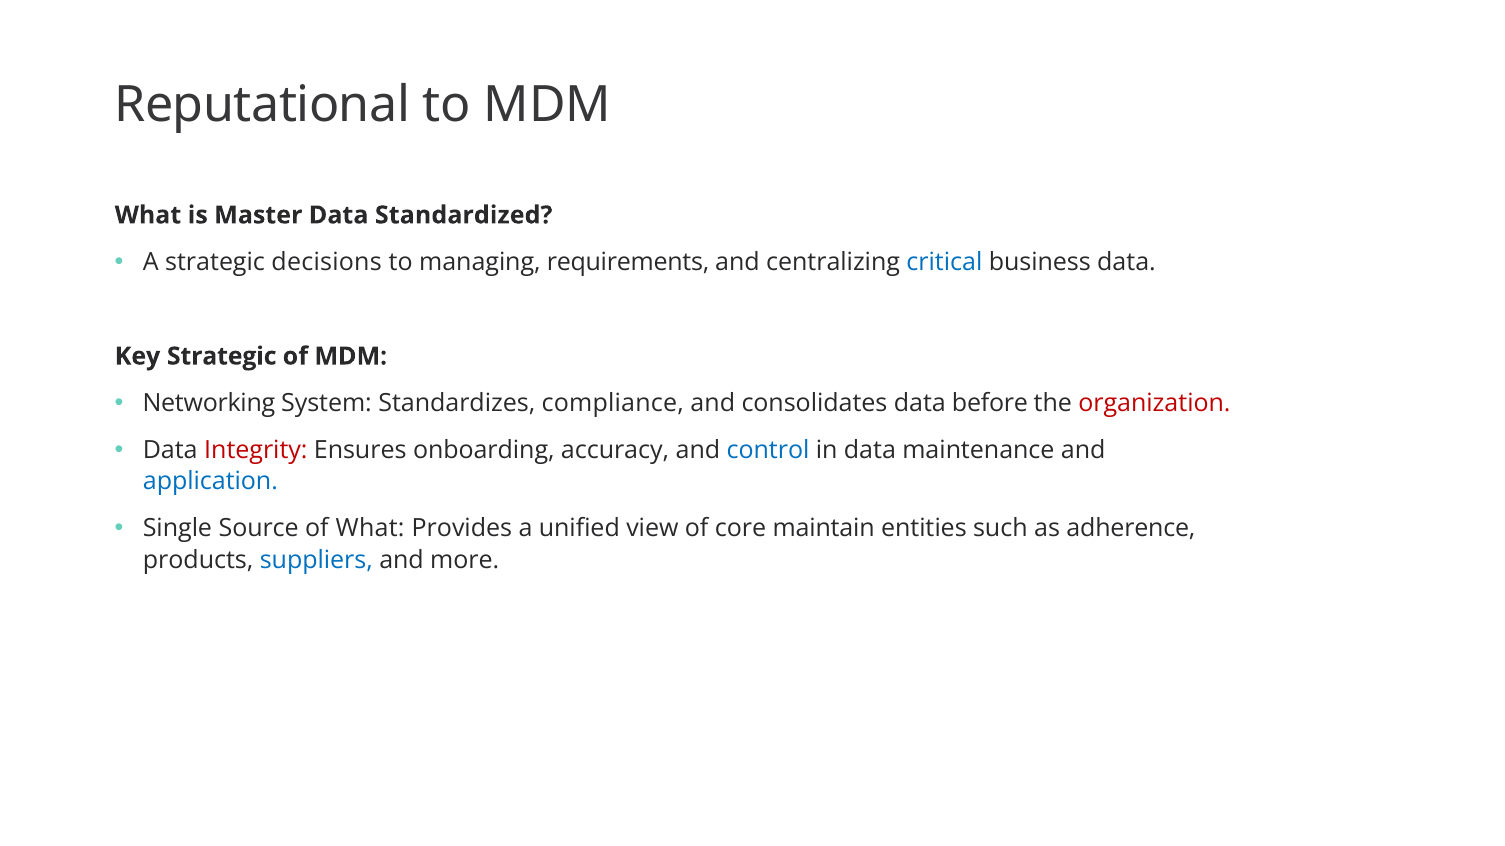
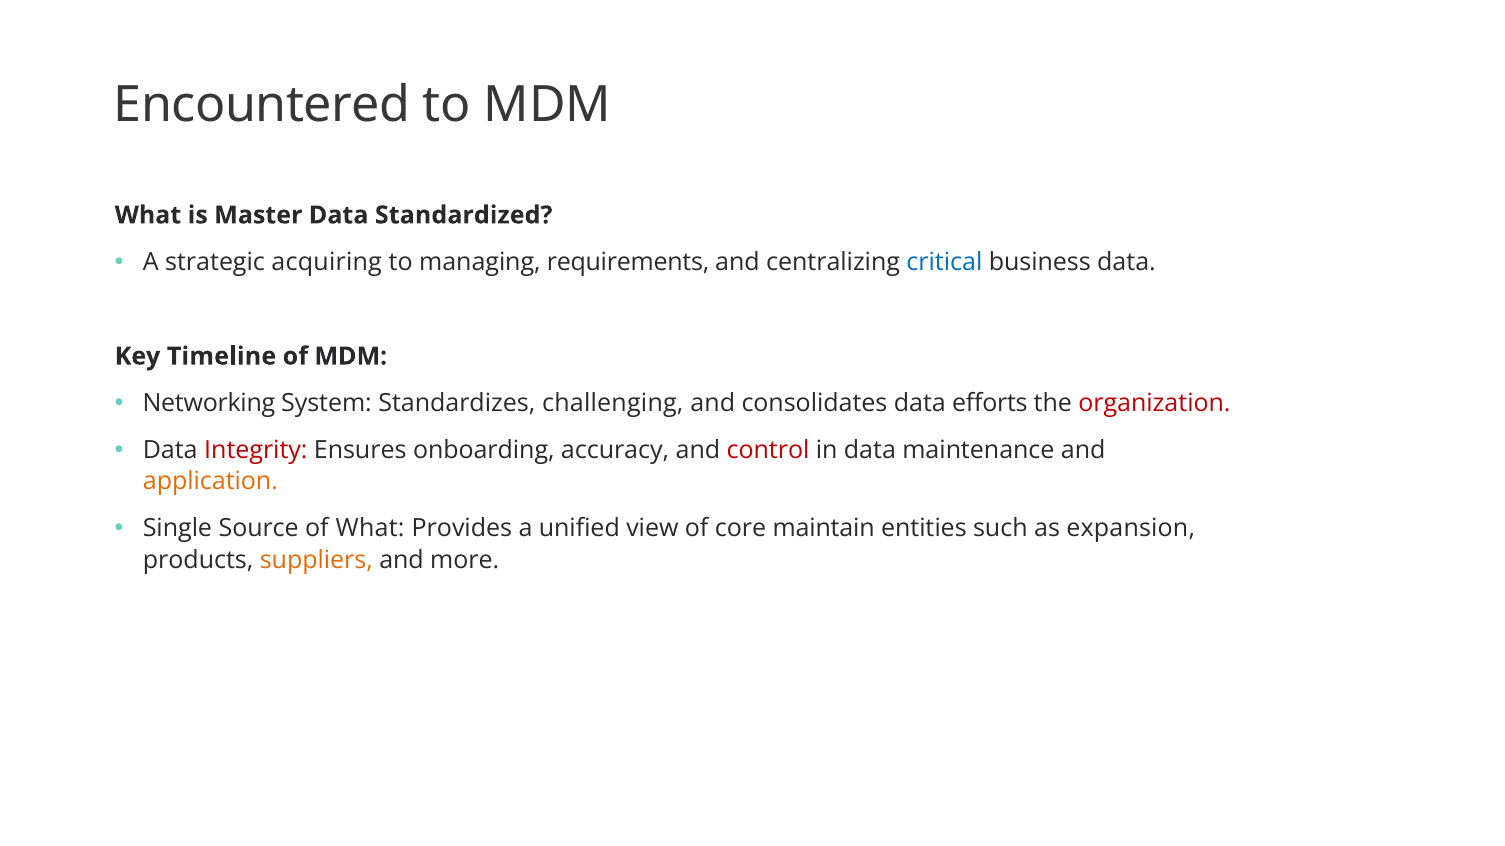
Reputational: Reputational -> Encountered (262, 105)
decisions: decisions -> acquiring (327, 262)
Key Strategic: Strategic -> Timeline (222, 356)
compliance: compliance -> challenging (613, 404)
before: before -> efforts (990, 404)
control colour: blue -> red (768, 451)
application colour: blue -> orange (210, 482)
adherence: adherence -> expansion (1131, 529)
suppliers colour: blue -> orange (316, 560)
